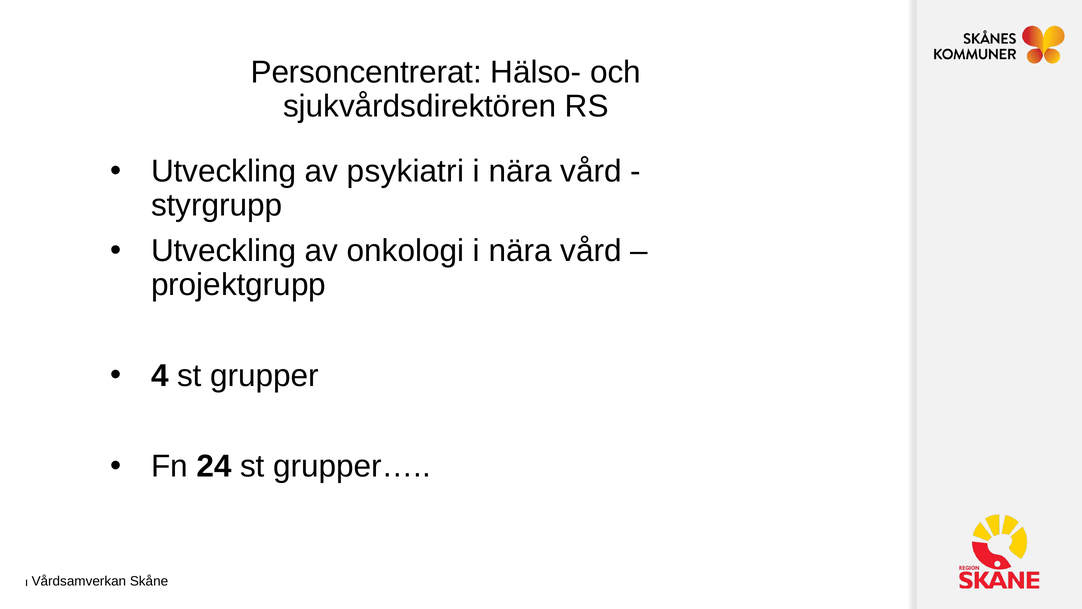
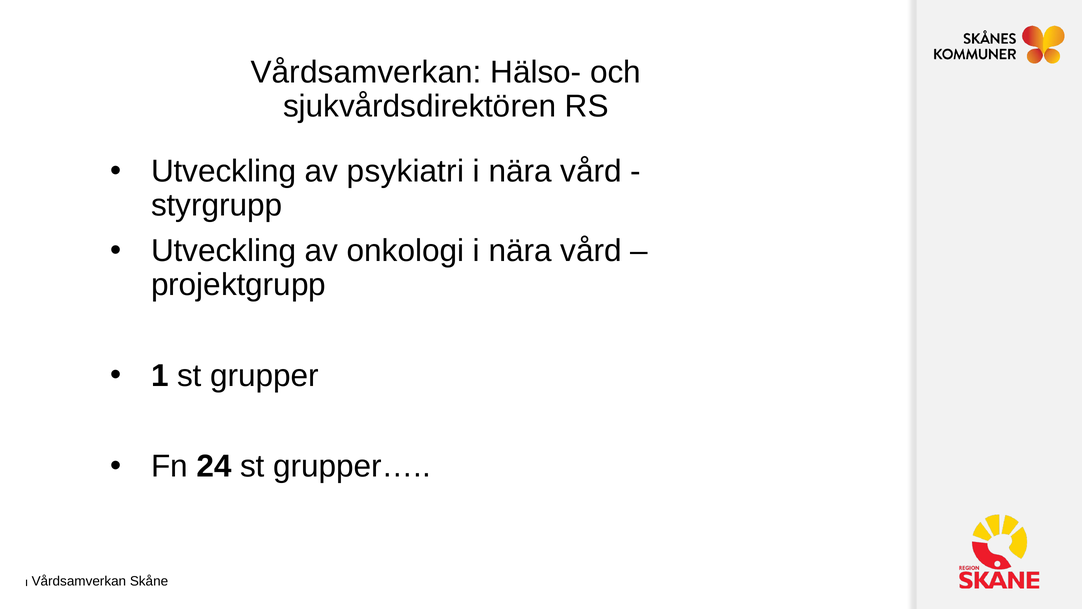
Personcentrerat: Personcentrerat -> Vårdsamverkan (366, 72)
4: 4 -> 1 (160, 376)
